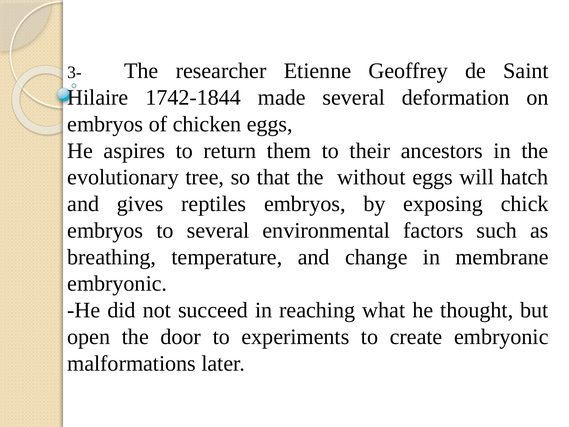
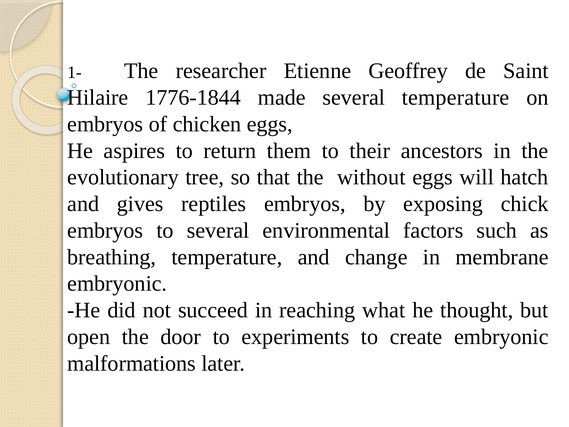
3-: 3- -> 1- (74, 72)
1742-1844: 1742-1844 -> 1776-1844 (193, 97)
several deformation: deformation -> temperature (456, 97)
